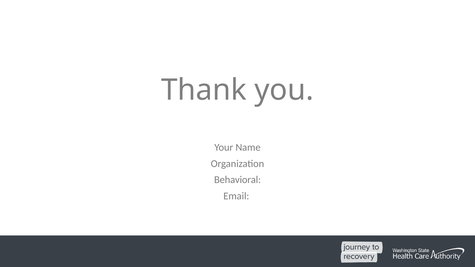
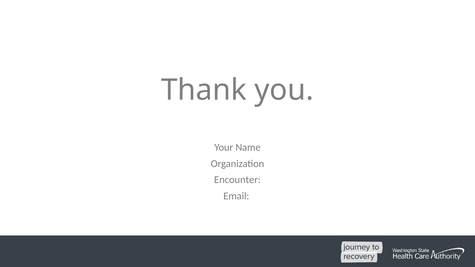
Behavioral: Behavioral -> Encounter (237, 180)
